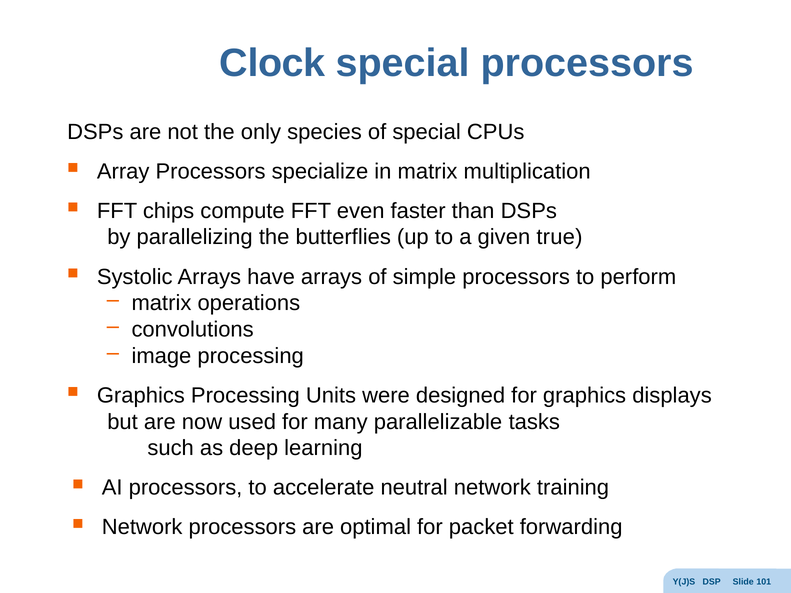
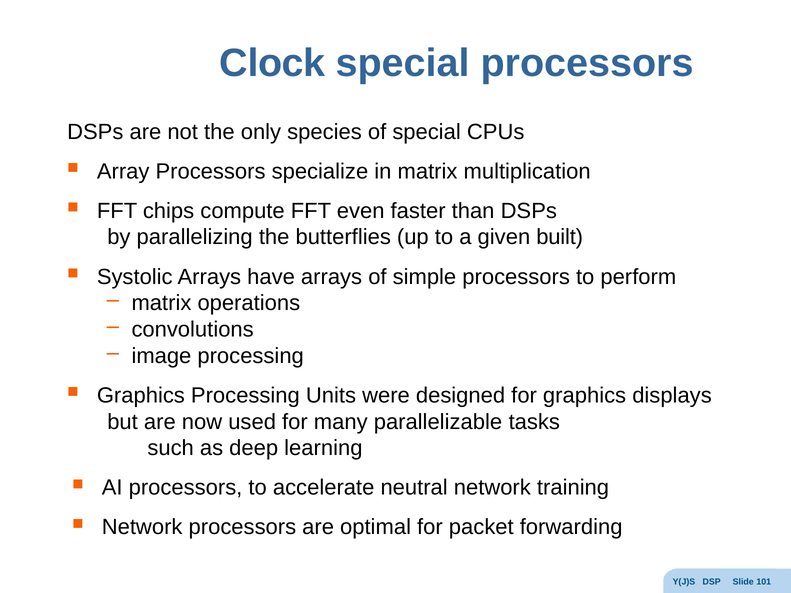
true: true -> built (560, 237)
